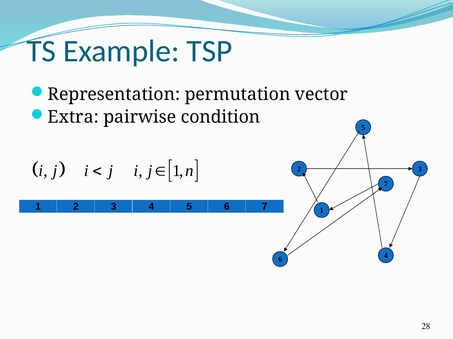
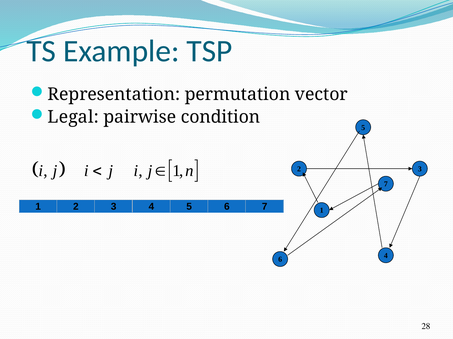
Extra: Extra -> Legal (73, 117)
